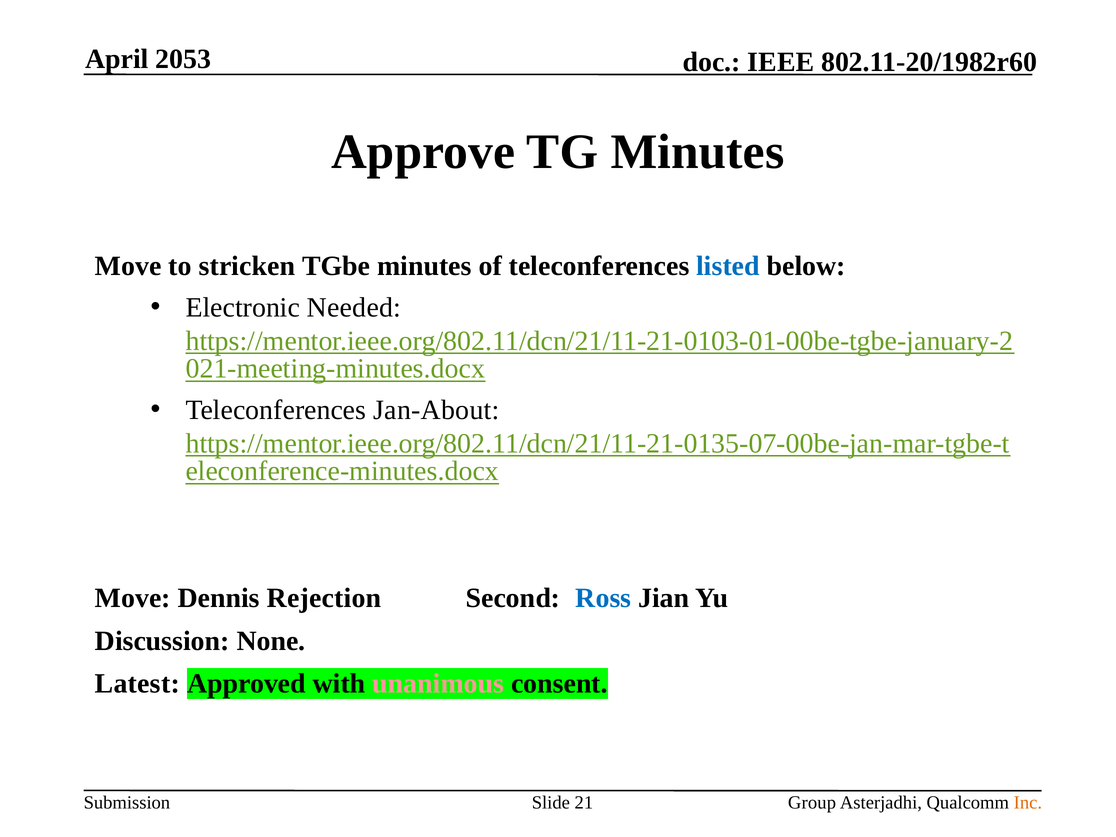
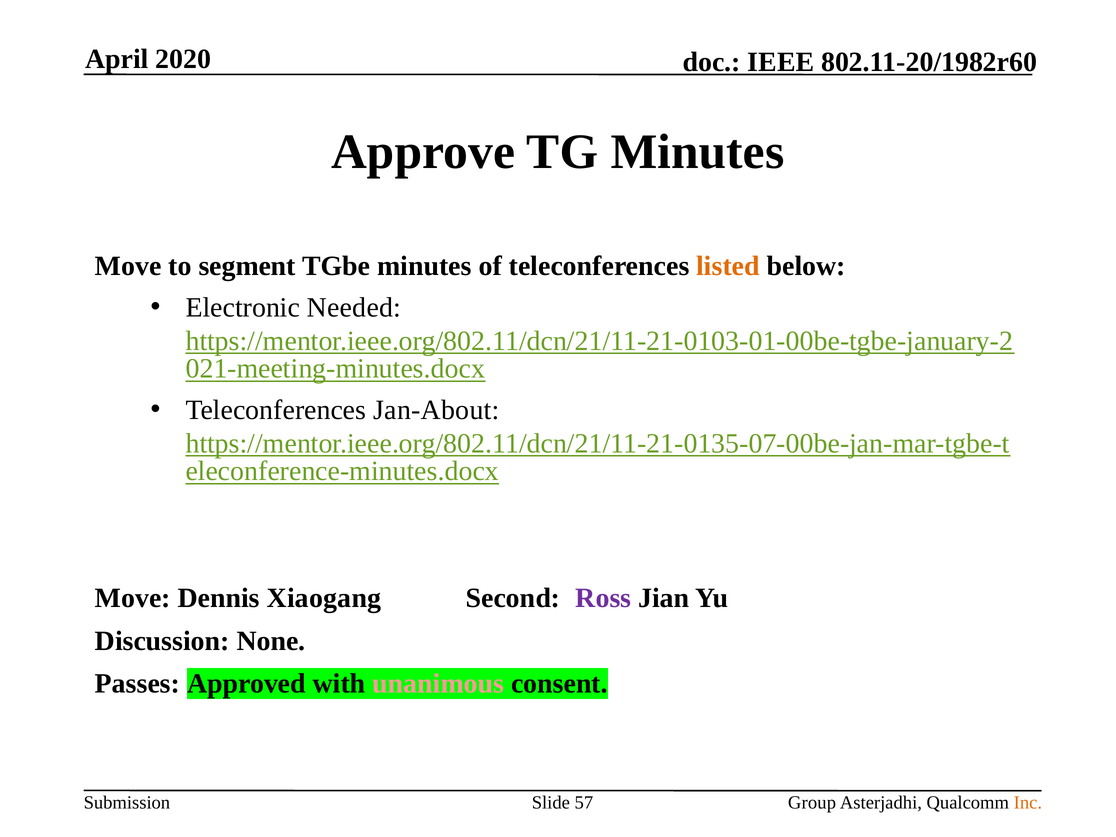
2053: 2053 -> 2020 (183, 59)
stricken: stricken -> segment (247, 266)
listed colour: blue -> orange (728, 266)
Rejection: Rejection -> Xiaogang (324, 598)
Ross colour: blue -> purple (603, 598)
Latest: Latest -> Passes (138, 684)
21: 21 -> 57 (584, 803)
